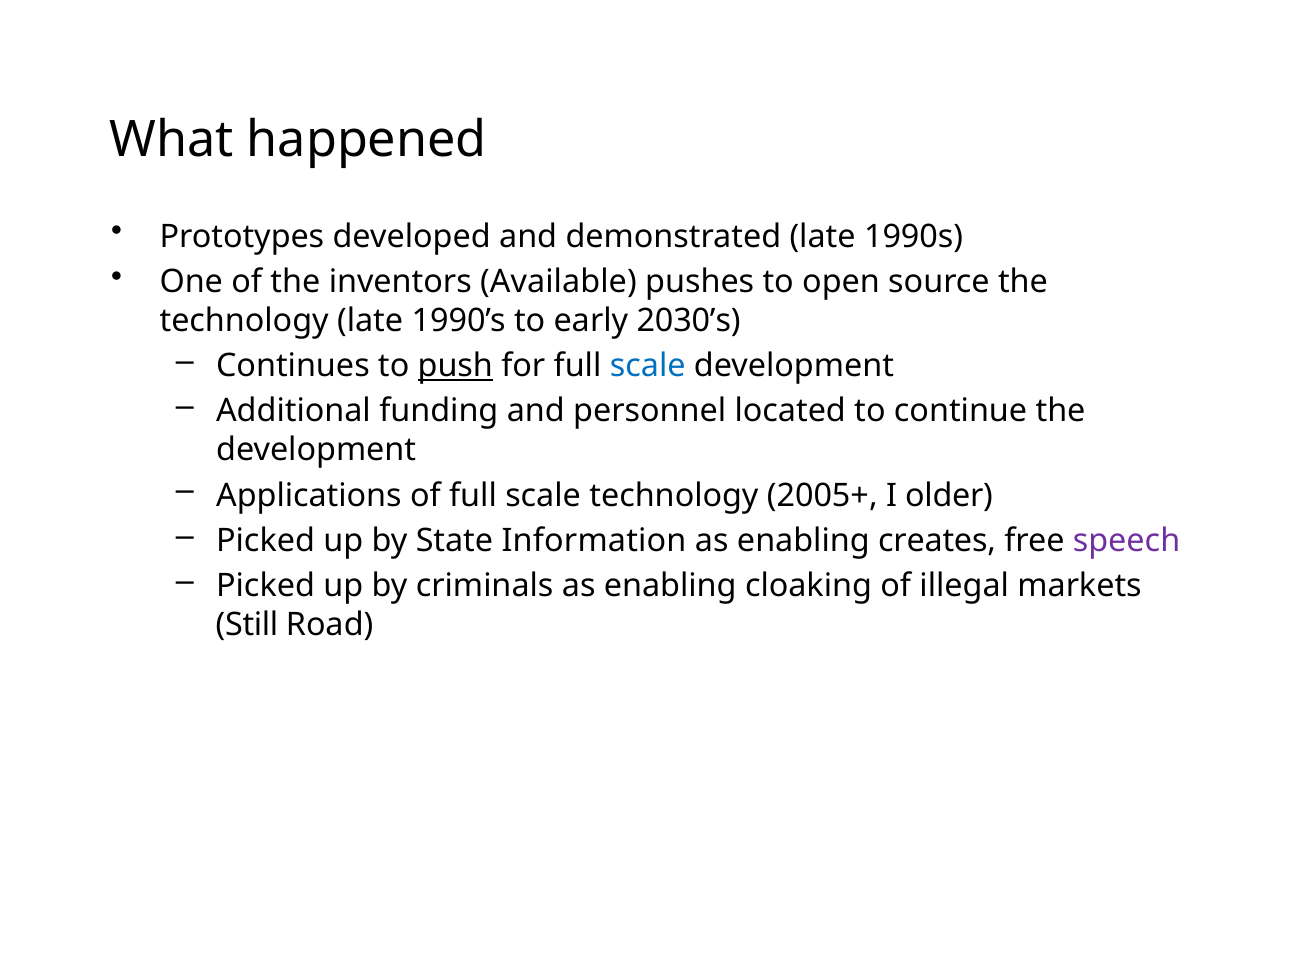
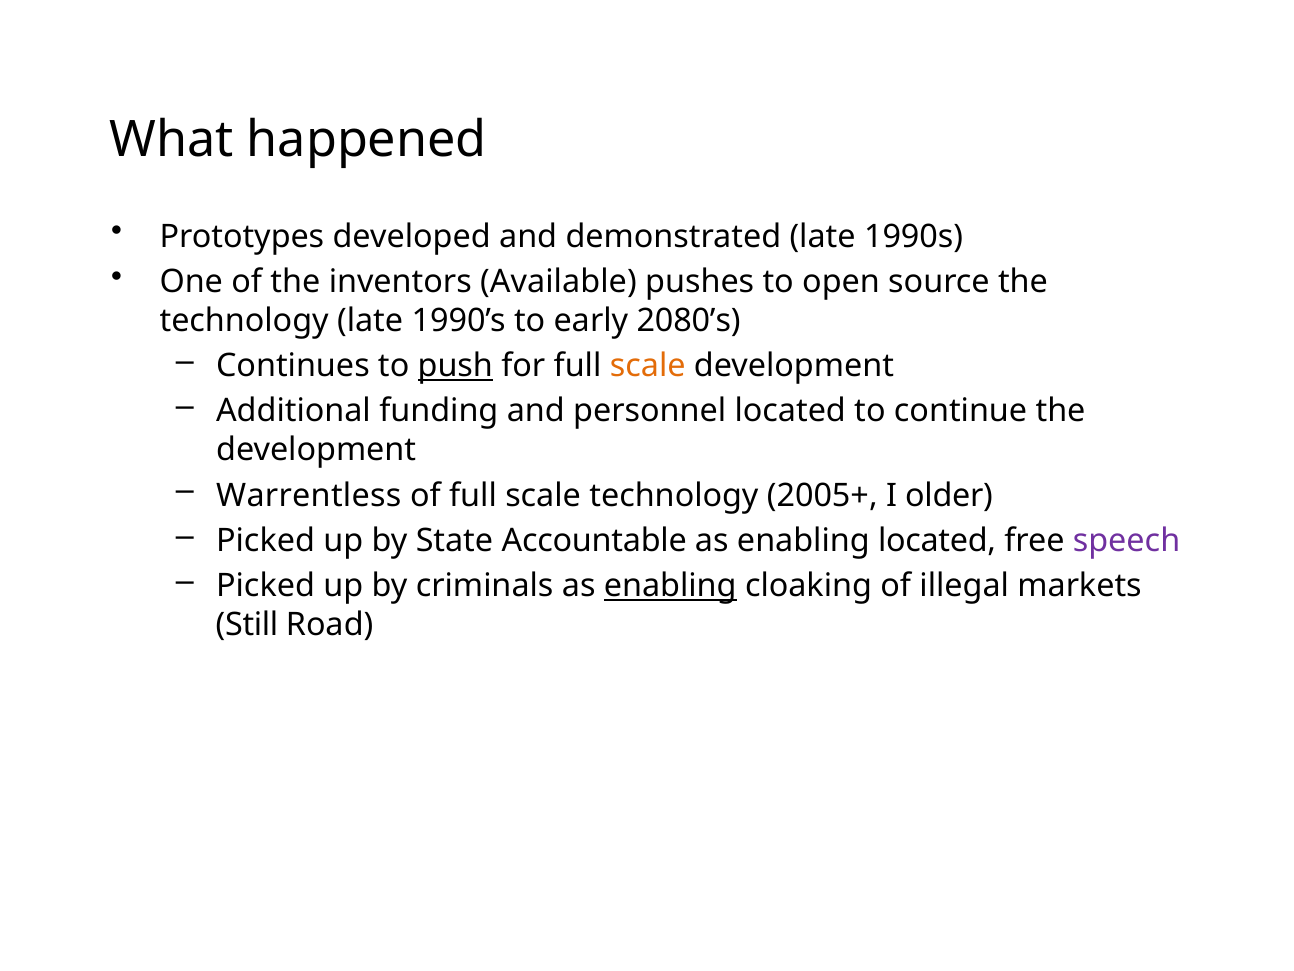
2030’s: 2030’s -> 2080’s (689, 321)
scale colour: blue -> orange (648, 366)
Applications: Applications -> Warrentless (309, 495)
Information: Information -> Accountable (594, 540)
enabling creates: creates -> located (937, 540)
enabling underline: none -> present (670, 586)
